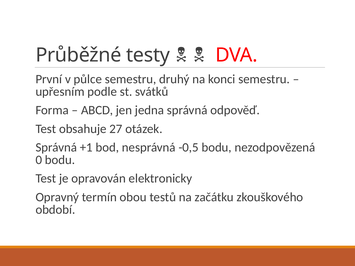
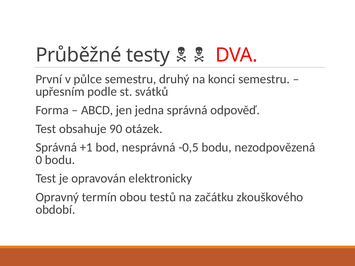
27: 27 -> 90 (116, 129)
